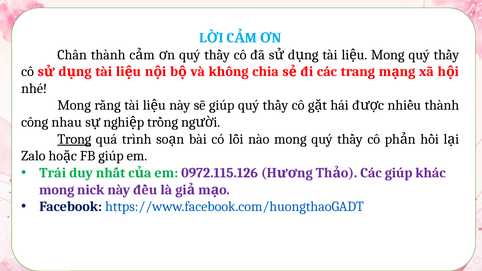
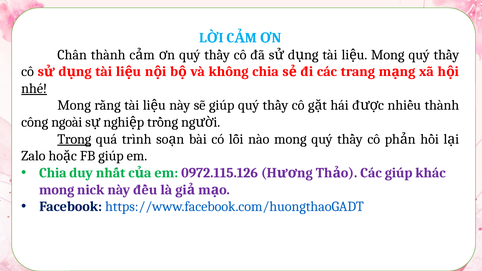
nhé underline: none -> present (34, 89)
nhau: nhau -> ngoài (67, 122)
Trái: Trái -> Chia (53, 173)
